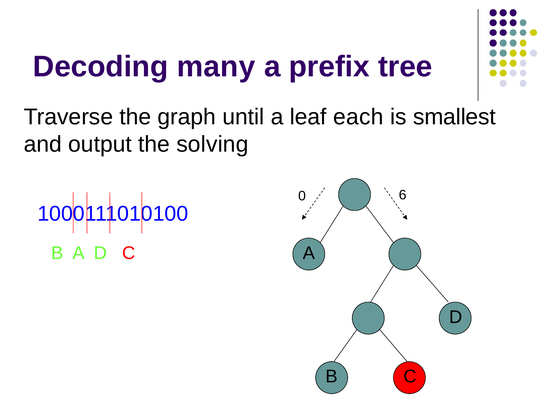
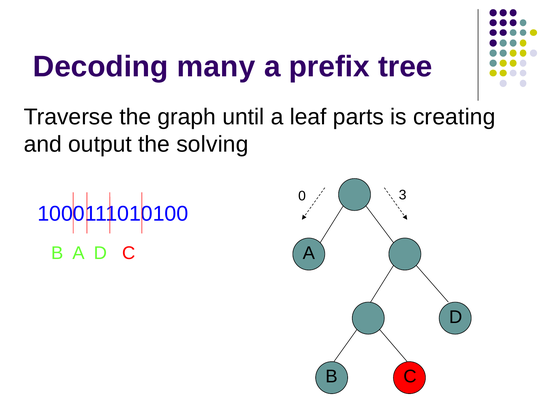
each: each -> parts (358, 117)
smallest: smallest -> creating (454, 117)
6: 6 -> 3 (403, 195)
